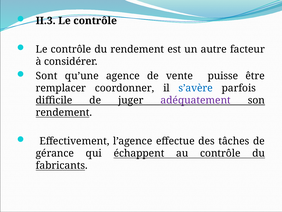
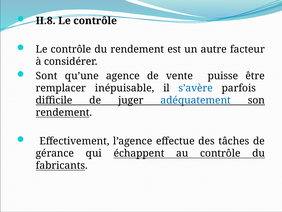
II.3: II.3 -> II.8 (46, 21)
coordonner: coordonner -> inépuisable (125, 88)
adéquatement colour: purple -> blue (196, 100)
